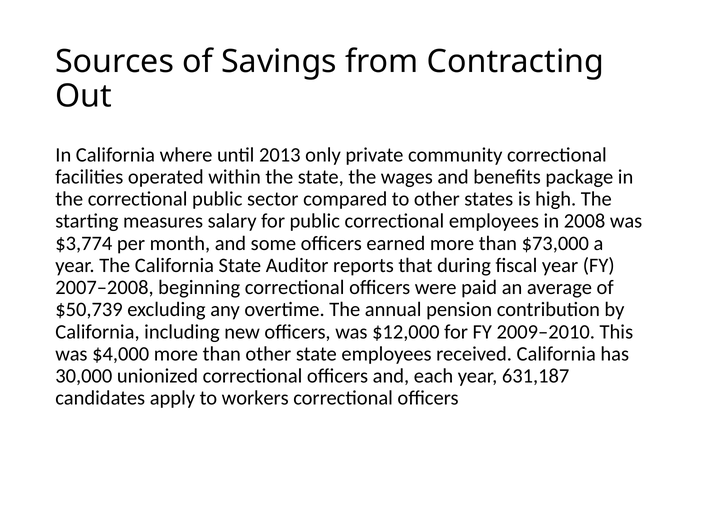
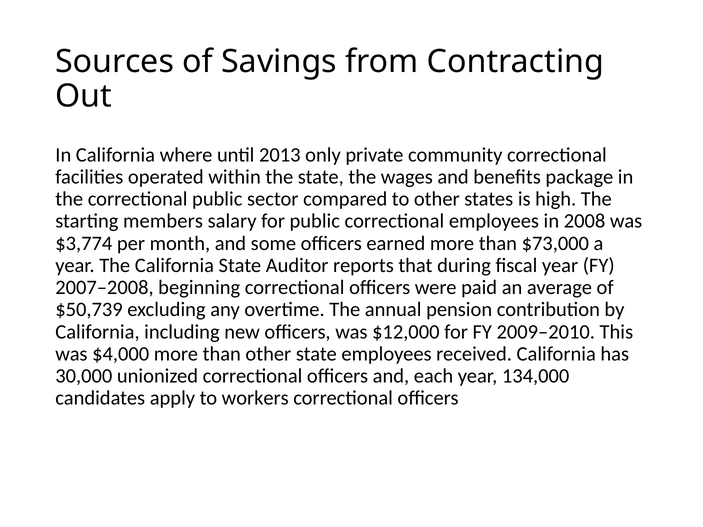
measures: measures -> members (163, 221)
631,187: 631,187 -> 134,000 (536, 376)
